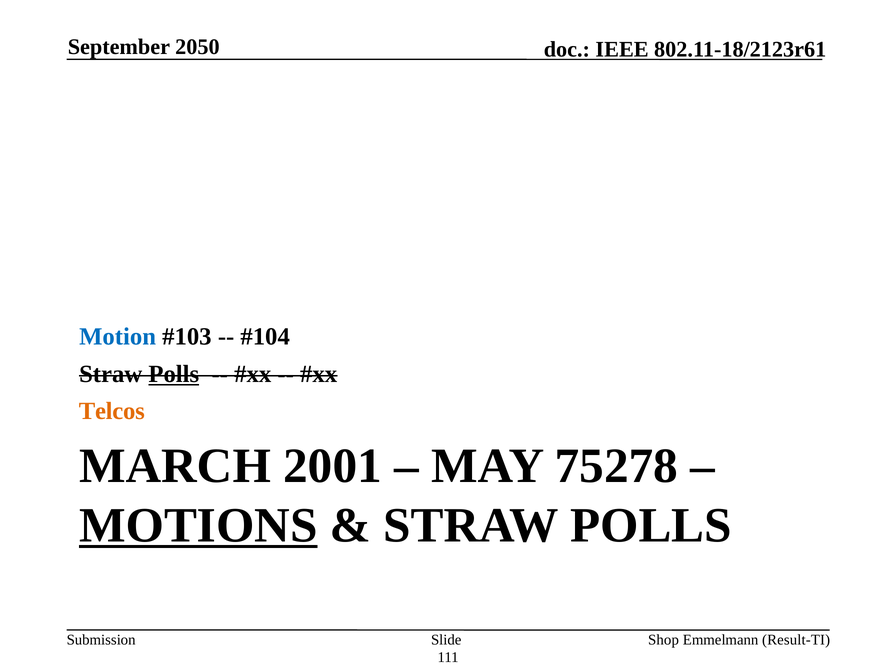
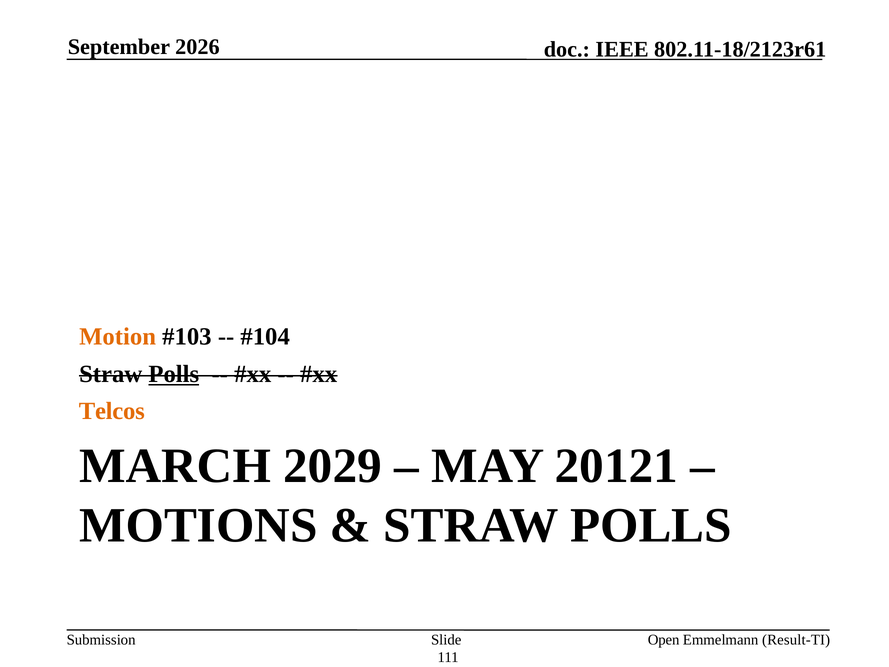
2050: 2050 -> 2026 (197, 47)
Motion colour: blue -> orange (118, 337)
2001: 2001 -> 2029 (333, 466)
75278: 75278 -> 20121 (616, 466)
MOTIONS underline: present -> none (198, 525)
Shop: Shop -> Open (664, 639)
